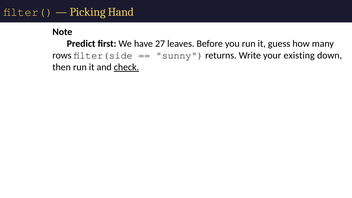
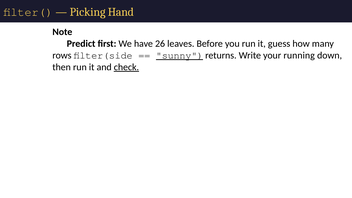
27: 27 -> 26 (160, 44)
sunny underline: none -> present (180, 55)
existing: existing -> running (299, 55)
